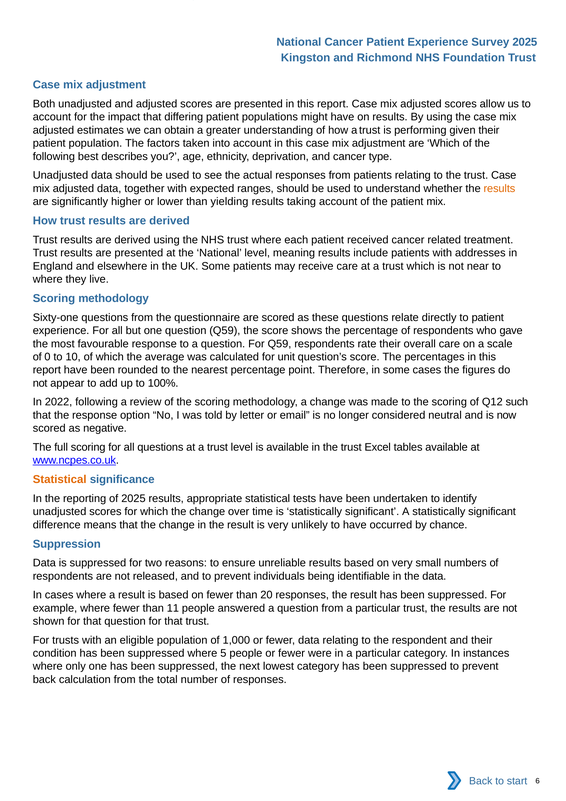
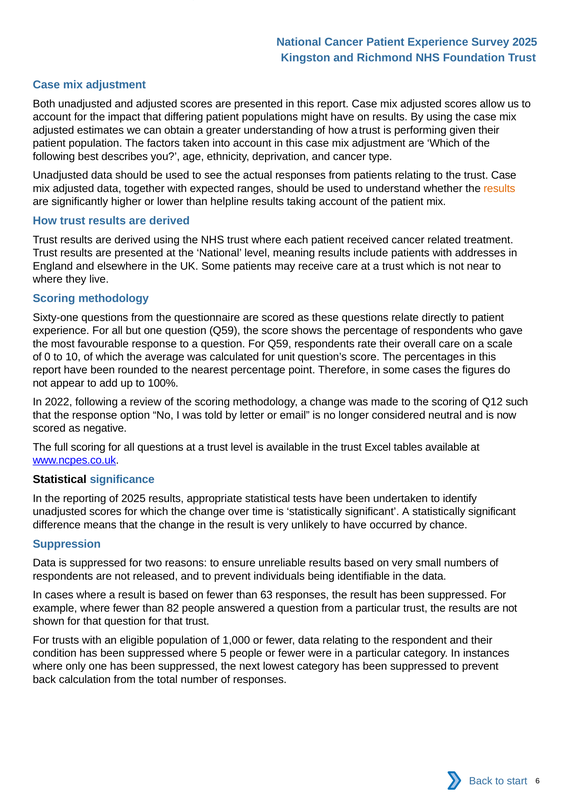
yielding: yielding -> helpline (229, 202)
Statistical colour: orange -> black (60, 479)
20: 20 -> 63 (266, 595)
11: 11 -> 82 (173, 608)
